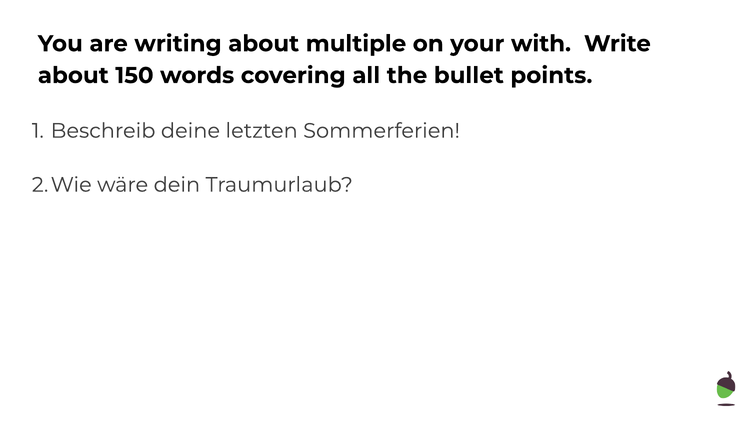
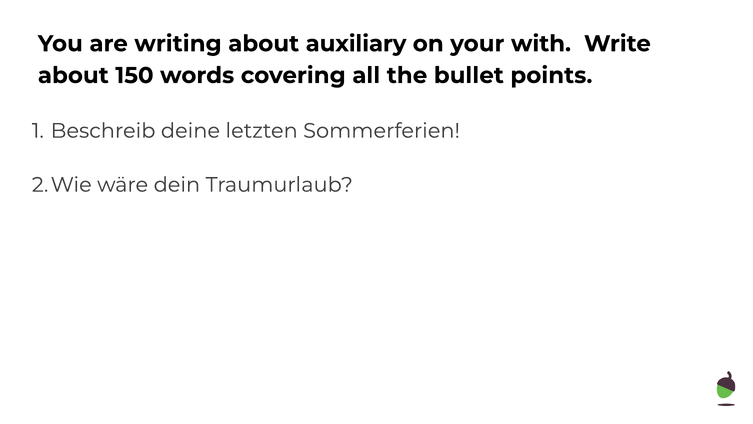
multiple: multiple -> auxiliary (356, 44)
